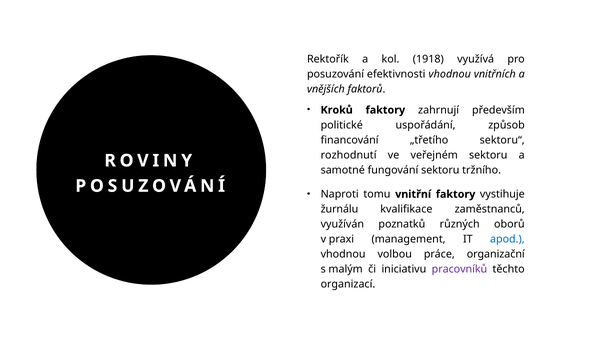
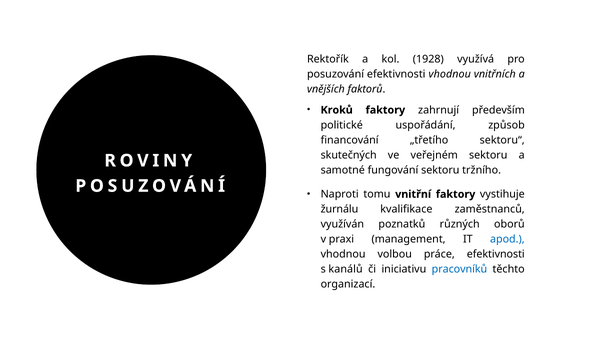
1918: 1918 -> 1928 (428, 59)
rozhodnutí: rozhodnutí -> skutečných (349, 155)
práce organizační: organizační -> efektivnosti (496, 255)
malým: malým -> kanálů (346, 270)
pracovníků colour: purple -> blue (459, 270)
